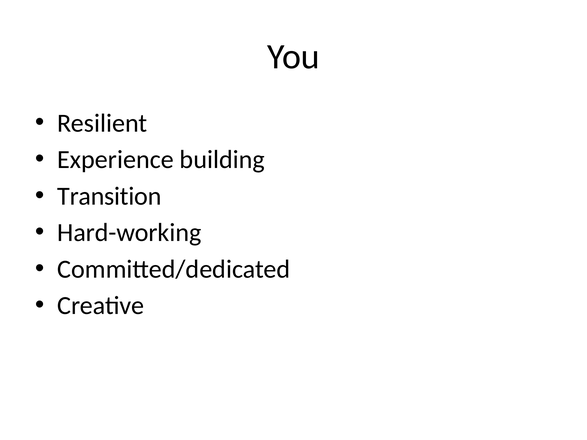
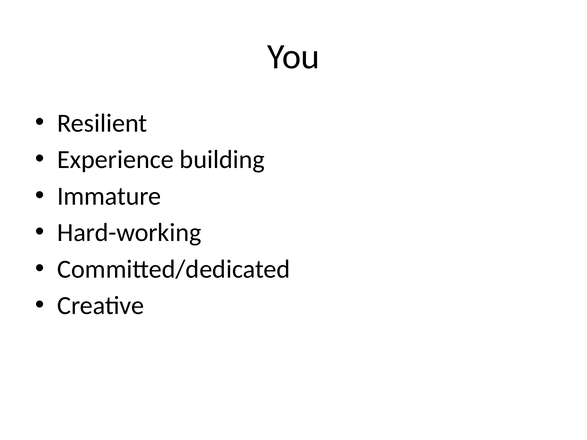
Transition: Transition -> Immature (109, 196)
